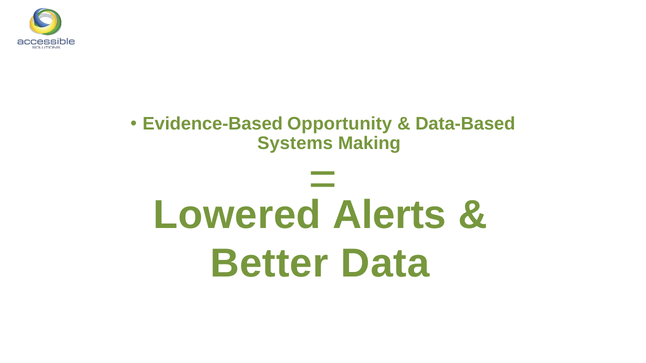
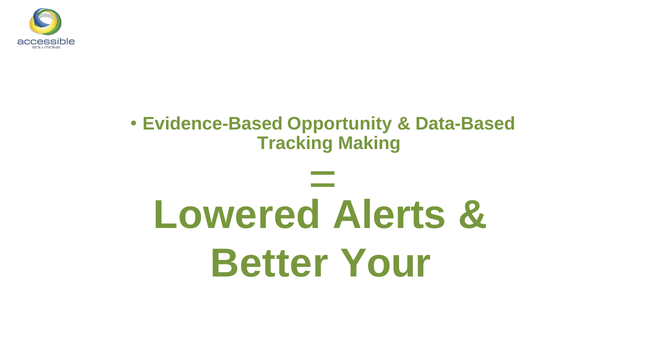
Systems: Systems -> Tracking (295, 144)
Data: Data -> Your (386, 264)
